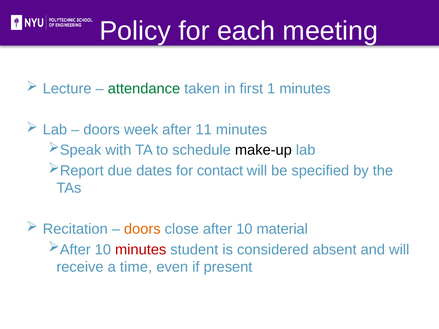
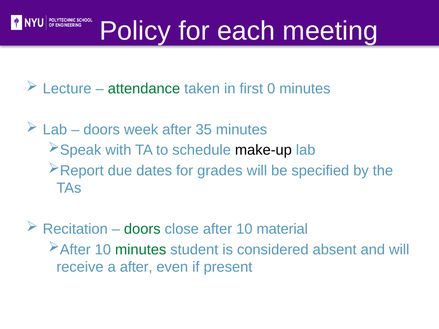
1: 1 -> 0 (271, 89)
11: 11 -> 35 (204, 130)
contact: contact -> grades (220, 171)
doors colour: orange -> green (142, 229)
minutes colour: red -> green (141, 250)
a time: time -> after (136, 267)
